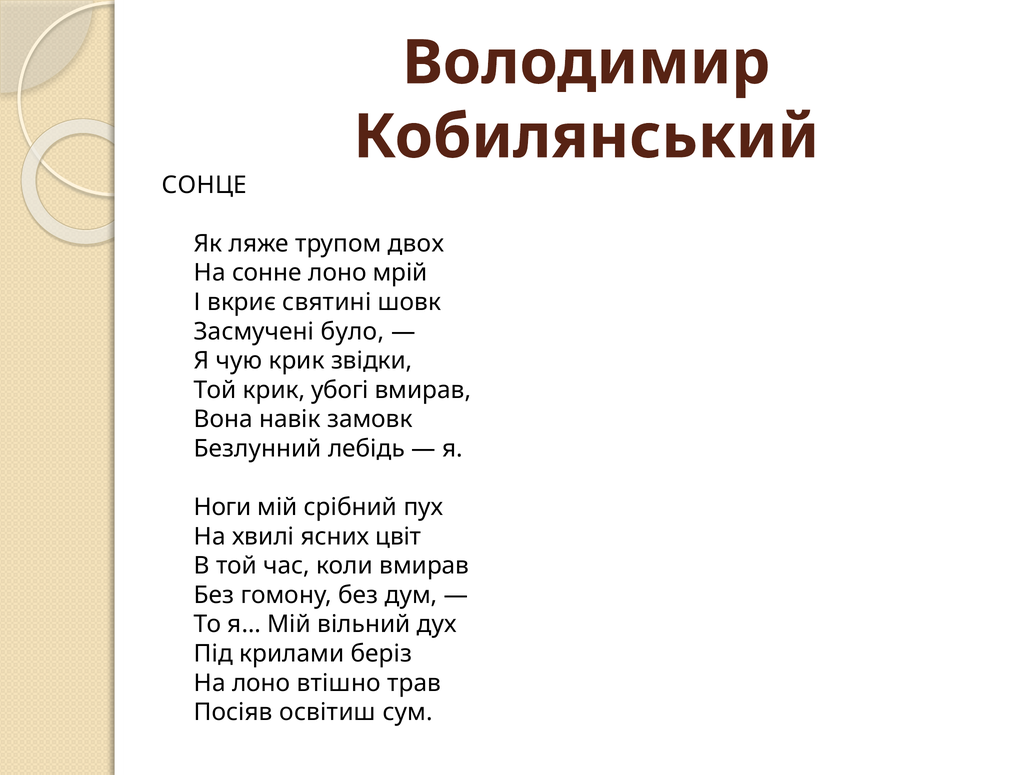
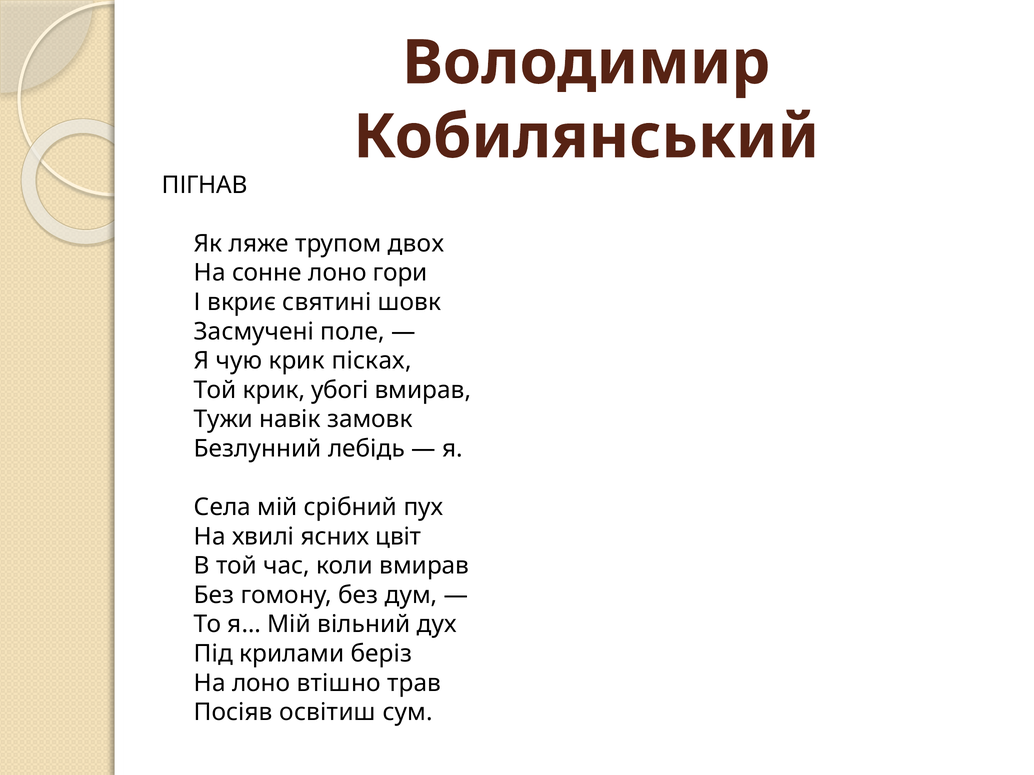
СОНЦЕ: СОНЦЕ -> ПІГНАВ (205, 185)
мрій: мрій -> гори (400, 273)
було: було -> поле (353, 332)
звідки: звідки -> пісках (372, 361)
Вона: Вона -> Тужи (223, 420)
Ноги: Ноги -> Села (222, 508)
